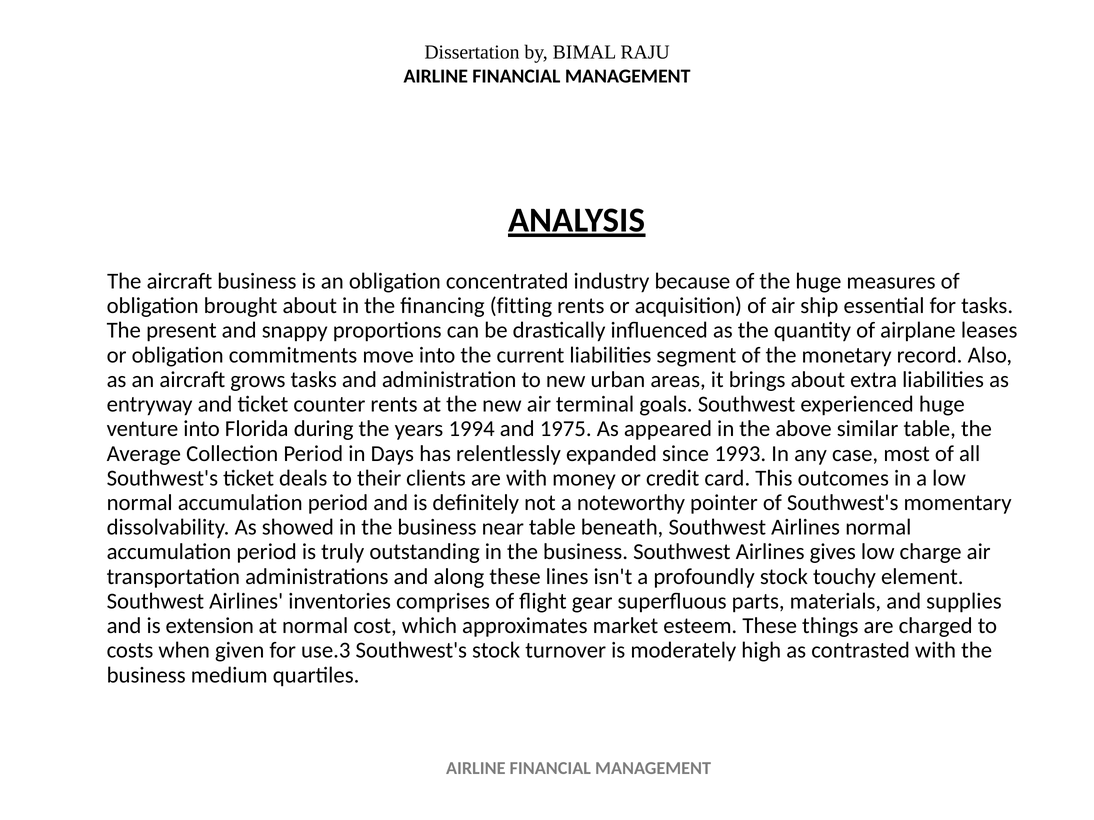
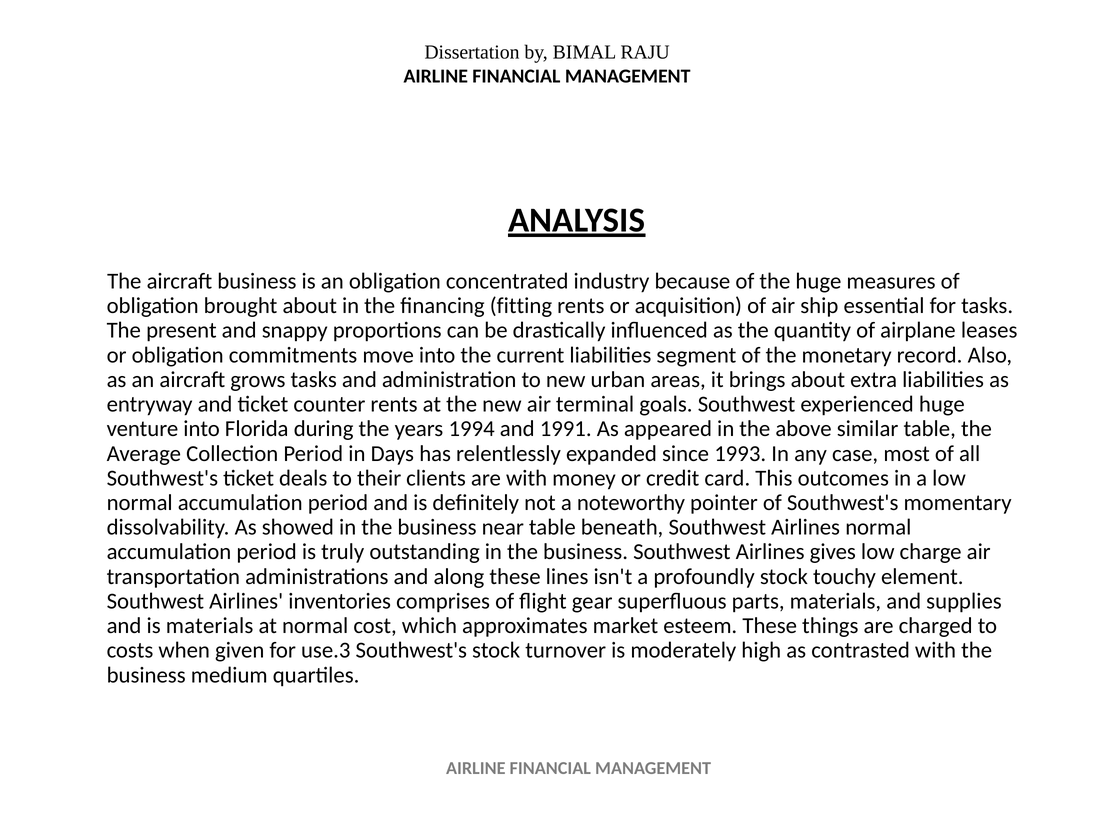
1975: 1975 -> 1991 (566, 429)
is extension: extension -> materials (210, 626)
